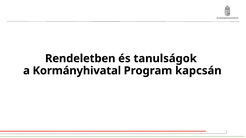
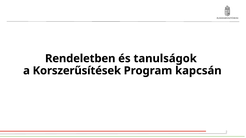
Kormányhivatal: Kormányhivatal -> Korszerűsítések (77, 71)
